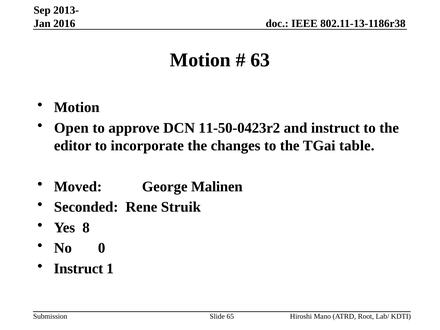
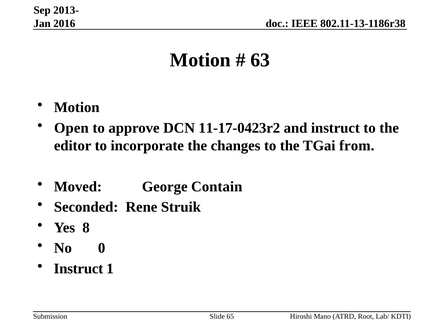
11-50-0423r2: 11-50-0423r2 -> 11-17-0423r2 (239, 128)
table: table -> from (357, 146)
Malinen: Malinen -> Contain (217, 187)
